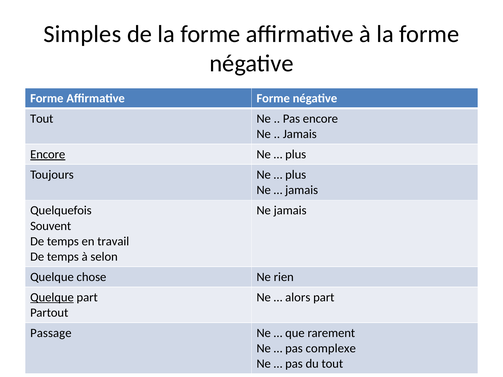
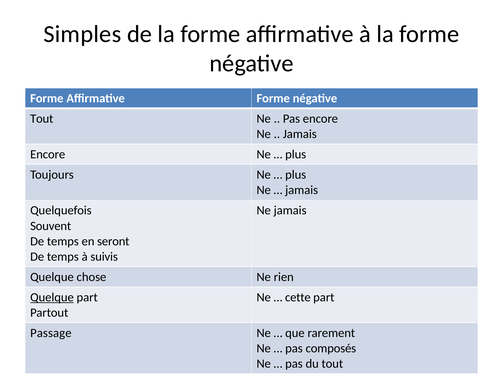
Encore underline: present -> none (48, 155)
travail: travail -> seront (113, 241)
selon: selon -> suivis (104, 257)
alors: alors -> cette (298, 297)
complexe: complexe -> composés (331, 349)
